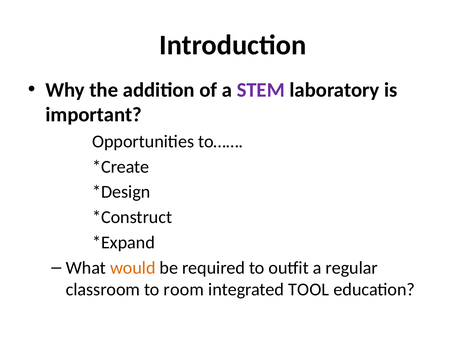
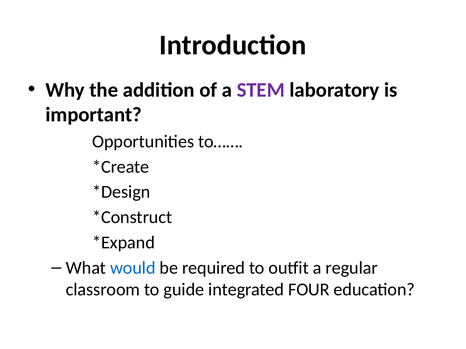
would colour: orange -> blue (133, 268)
room: room -> guide (184, 290)
TOOL: TOOL -> FOUR (309, 290)
